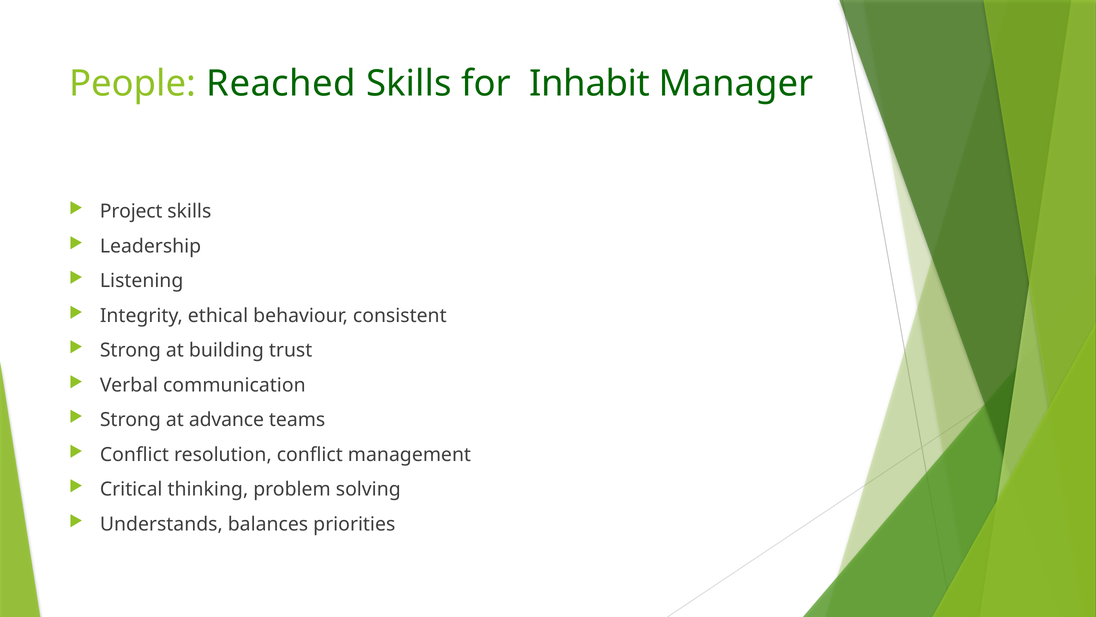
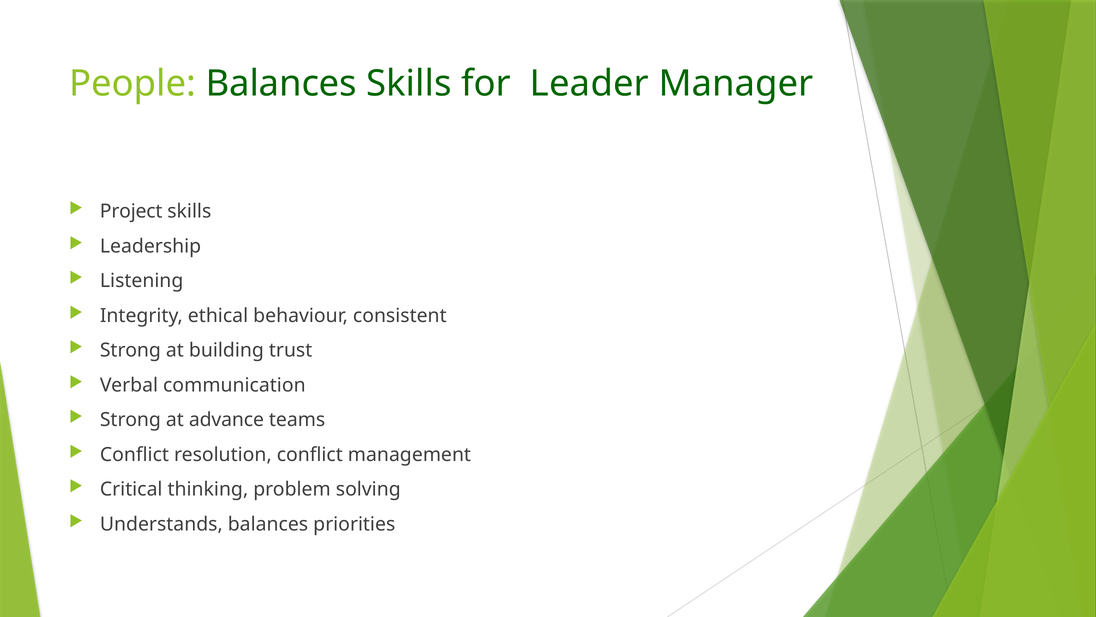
People Reached: Reached -> Balances (281, 83)
Inhabit: Inhabit -> Leader (589, 83)
